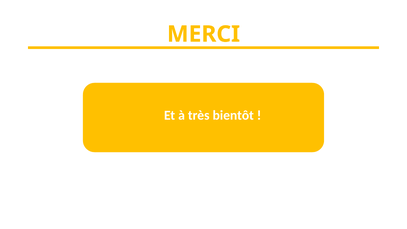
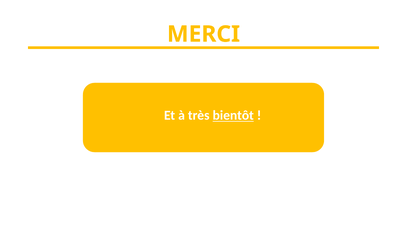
bientôt underline: none -> present (233, 115)
